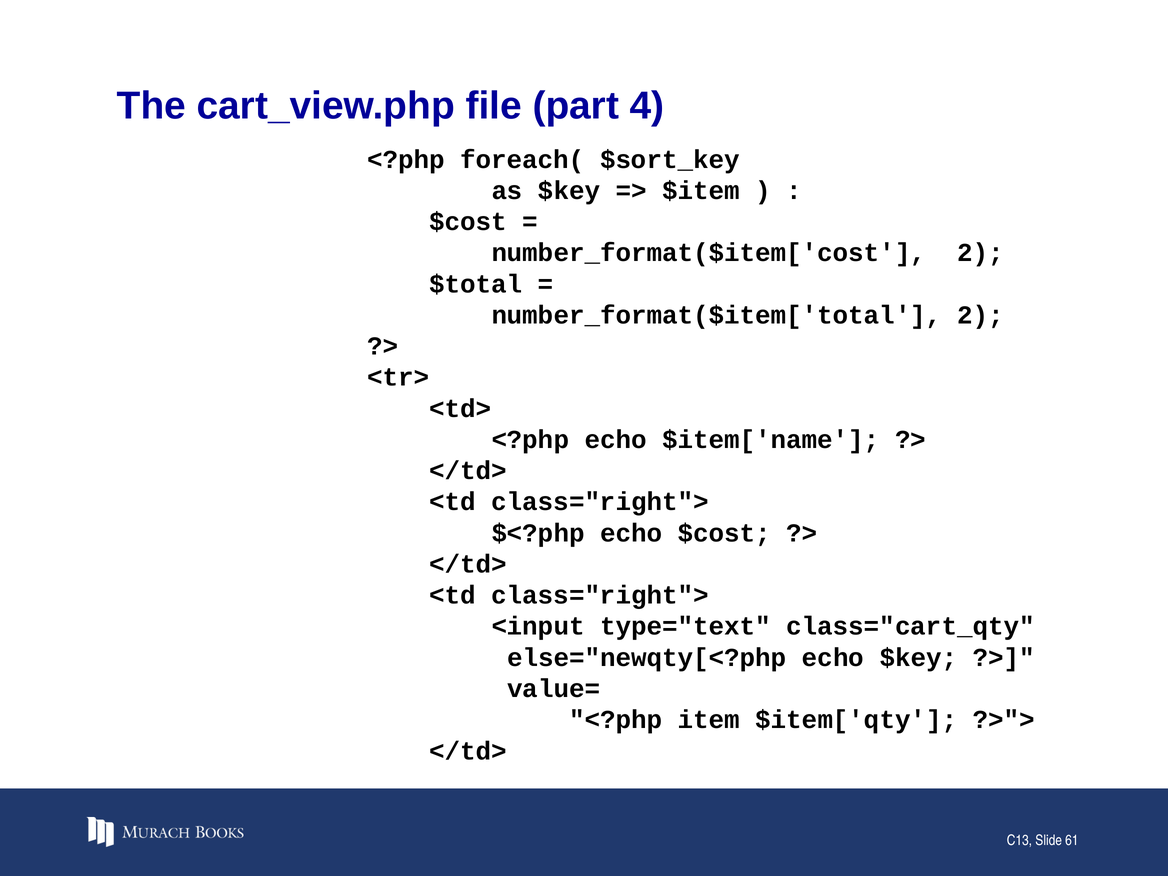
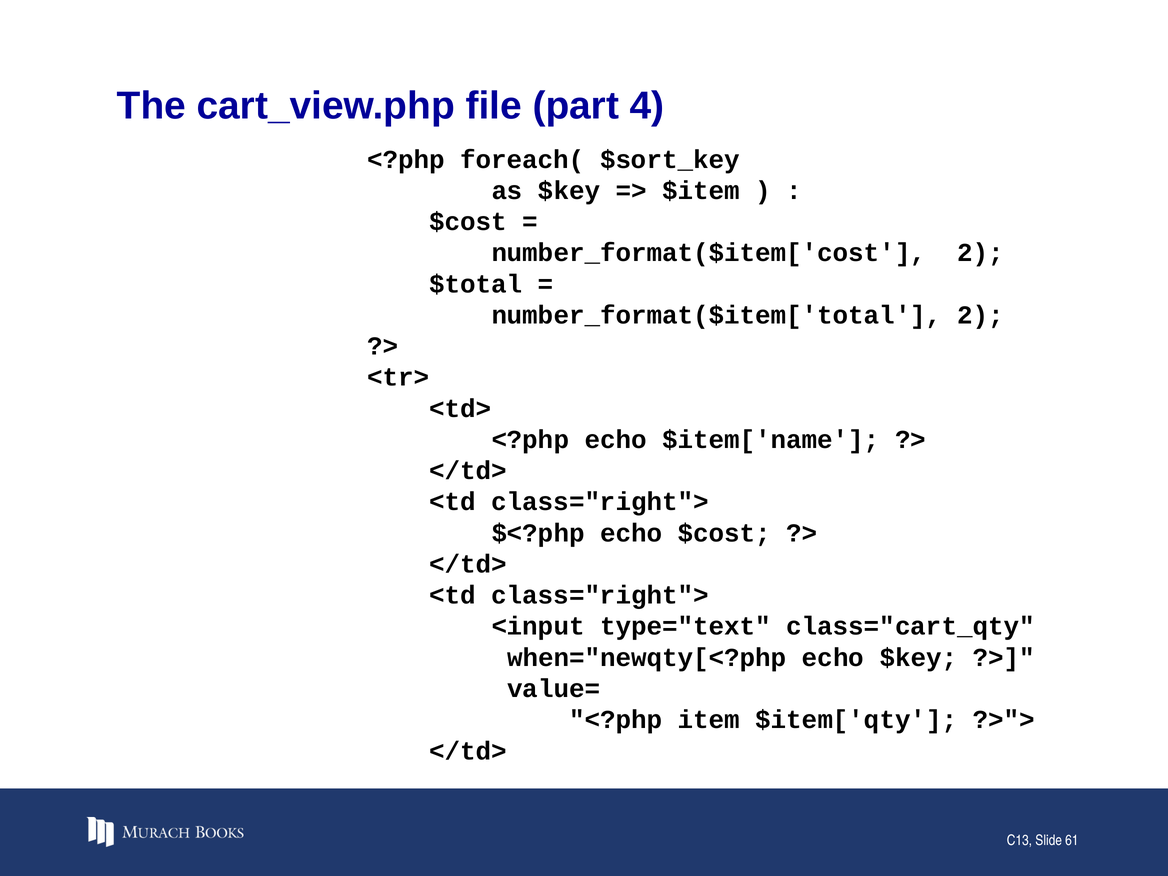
else="newqty[<?php: else="newqty[<?php -> when="newqty[<?php (647, 658)
